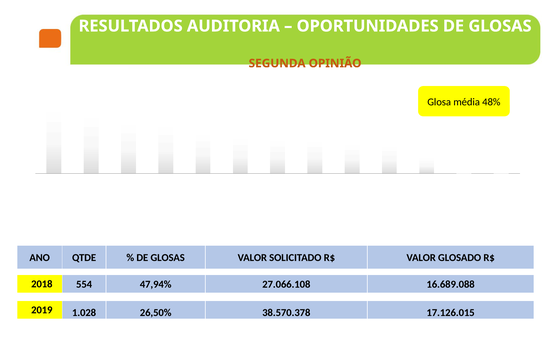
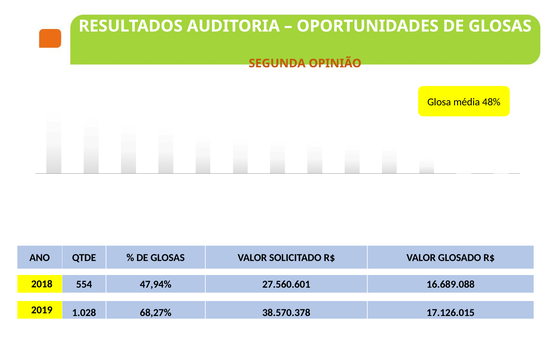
27.066.108: 27.066.108 -> 27.560.601 (286, 284)
26,50%: 26,50% -> 68,27% (156, 312)
